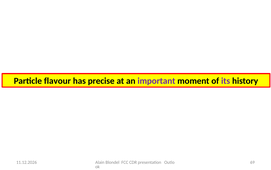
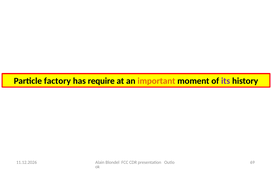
flavour: flavour -> factory (57, 81)
precise: precise -> require (101, 81)
important colour: purple -> orange (156, 81)
